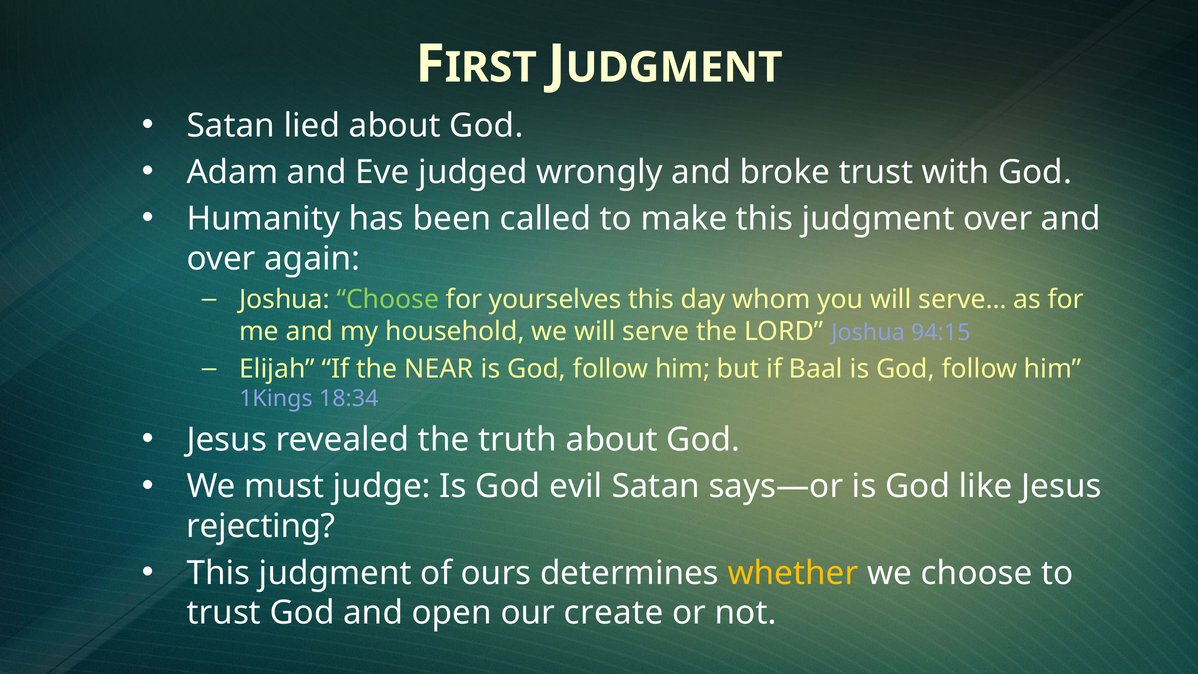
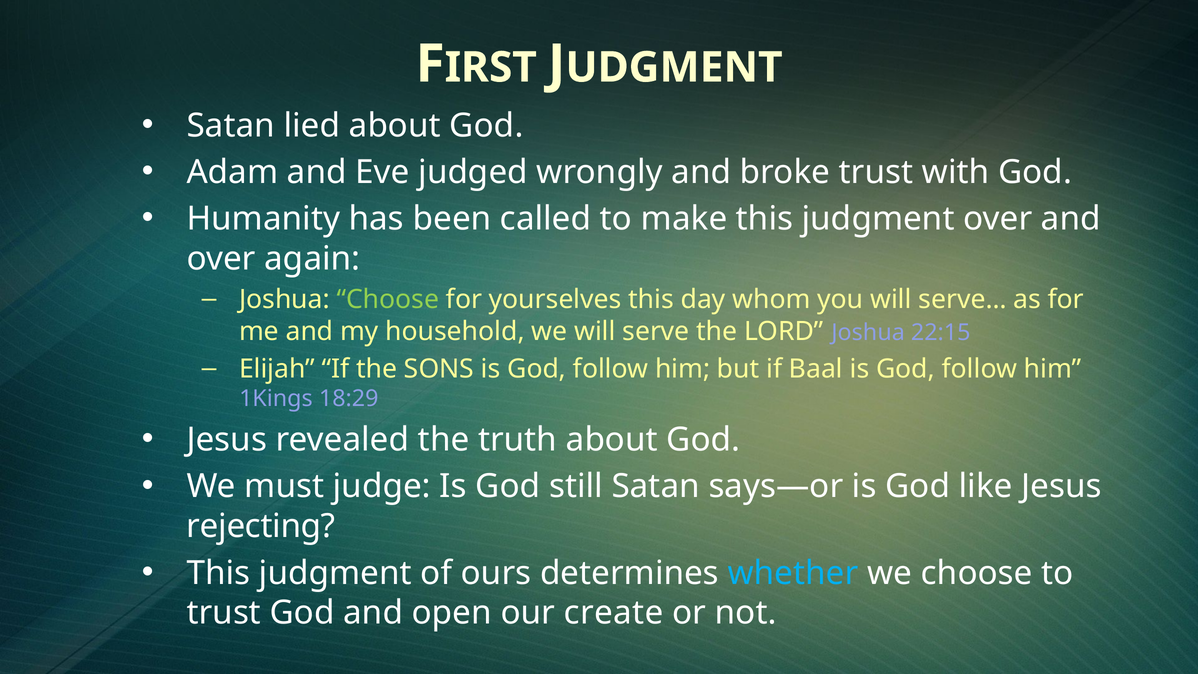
94:15: 94:15 -> 22:15 (941, 333)
NEAR: NEAR -> SONS (439, 369)
18:34: 18:34 -> 18:29 (349, 399)
evil: evil -> still (576, 486)
whether colour: yellow -> light blue (793, 573)
